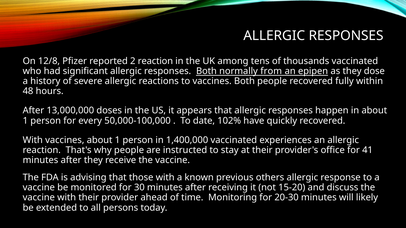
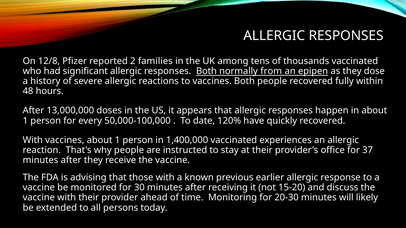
2 reaction: reaction -> families (155, 61)
102%: 102% -> 120% (229, 121)
41: 41 -> 37 (368, 150)
others: others -> earlier (270, 178)
